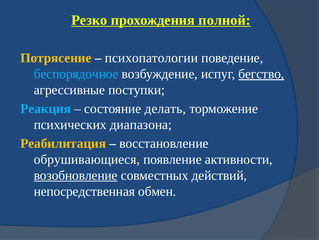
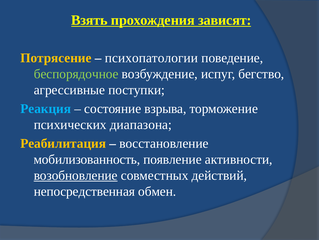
Резко: Резко -> Взять (89, 20)
полной: полной -> зависят (225, 20)
беспорядочное colour: light blue -> light green (76, 74)
бегство underline: present -> none (261, 74)
делать: делать -> взрыва (165, 108)
обрушивающиеся: обрушивающиеся -> мобилизованность (87, 159)
